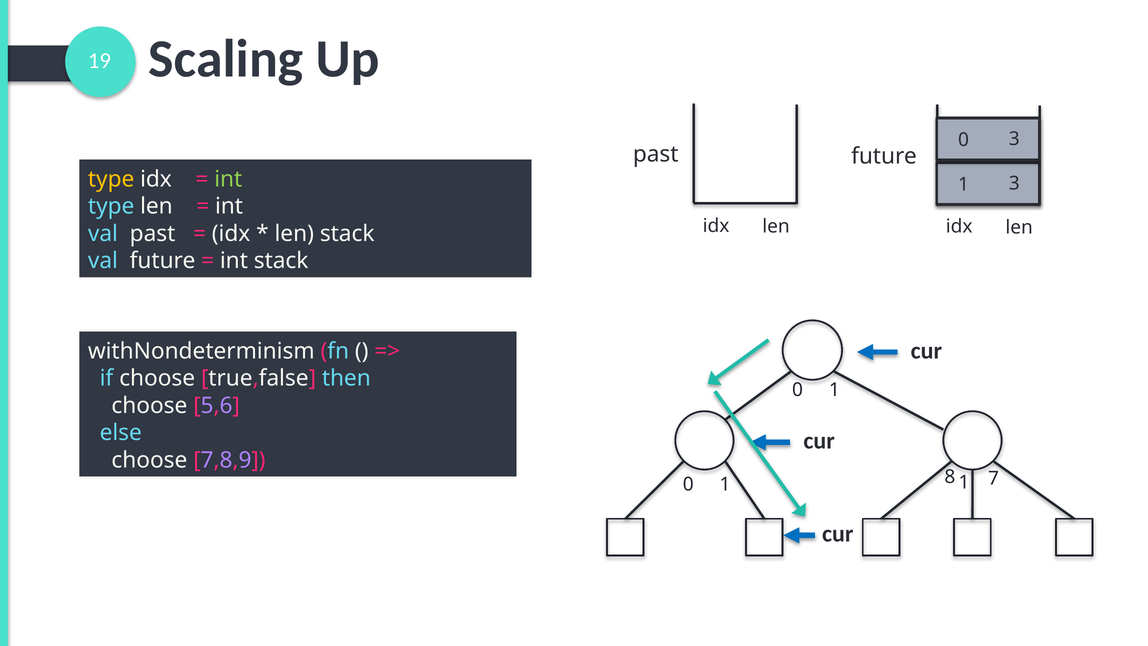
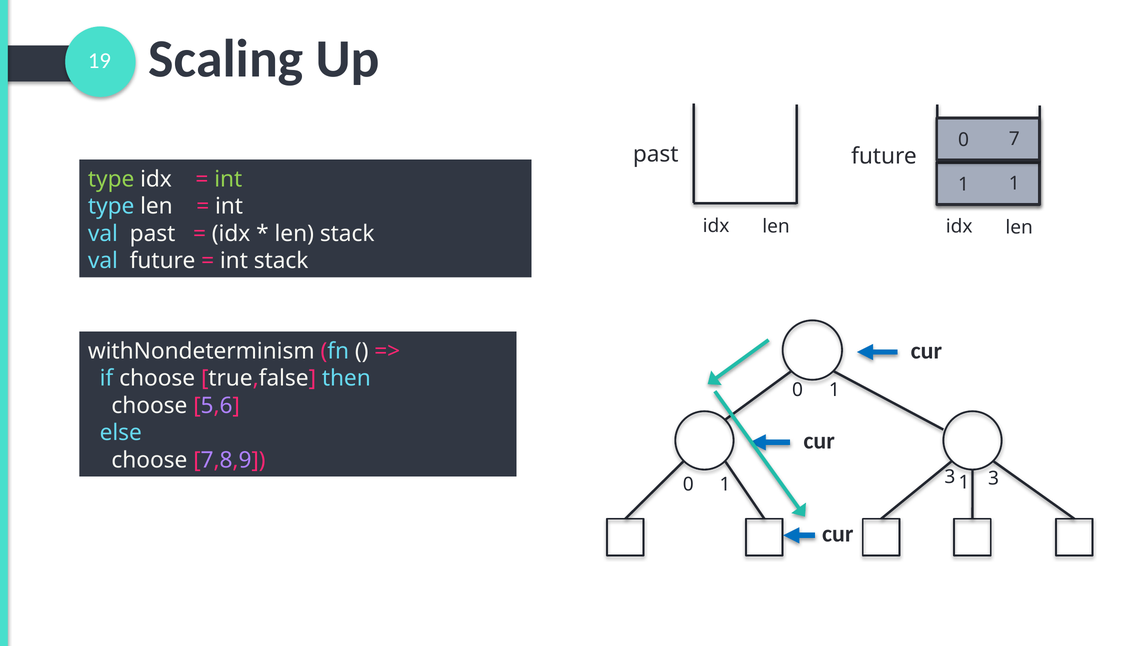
0 3: 3 -> 7 (1014, 139)
type colour: yellow -> light green (111, 179)
3: 3 -> 1 (1014, 183)
0 8: 8 -> 3 (950, 477)
7: 7 -> 3 (994, 478)
